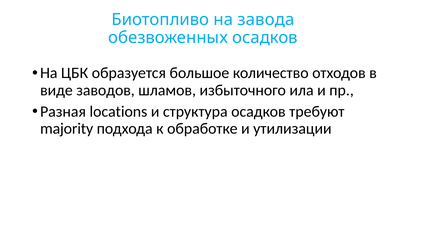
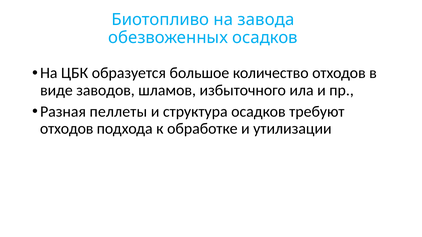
locations: locations -> пеллеты (118, 112)
majority: majority -> отходов (67, 129)
